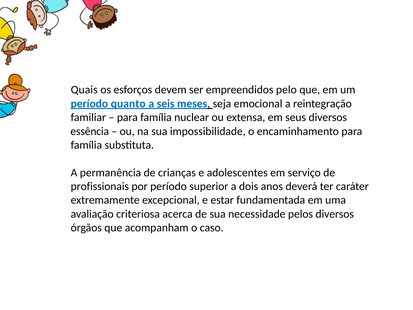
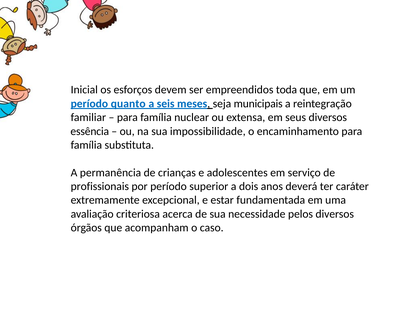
Quais: Quais -> Inicial (84, 90)
pelo: pelo -> toda (286, 90)
emocional: emocional -> municipais (258, 104)
